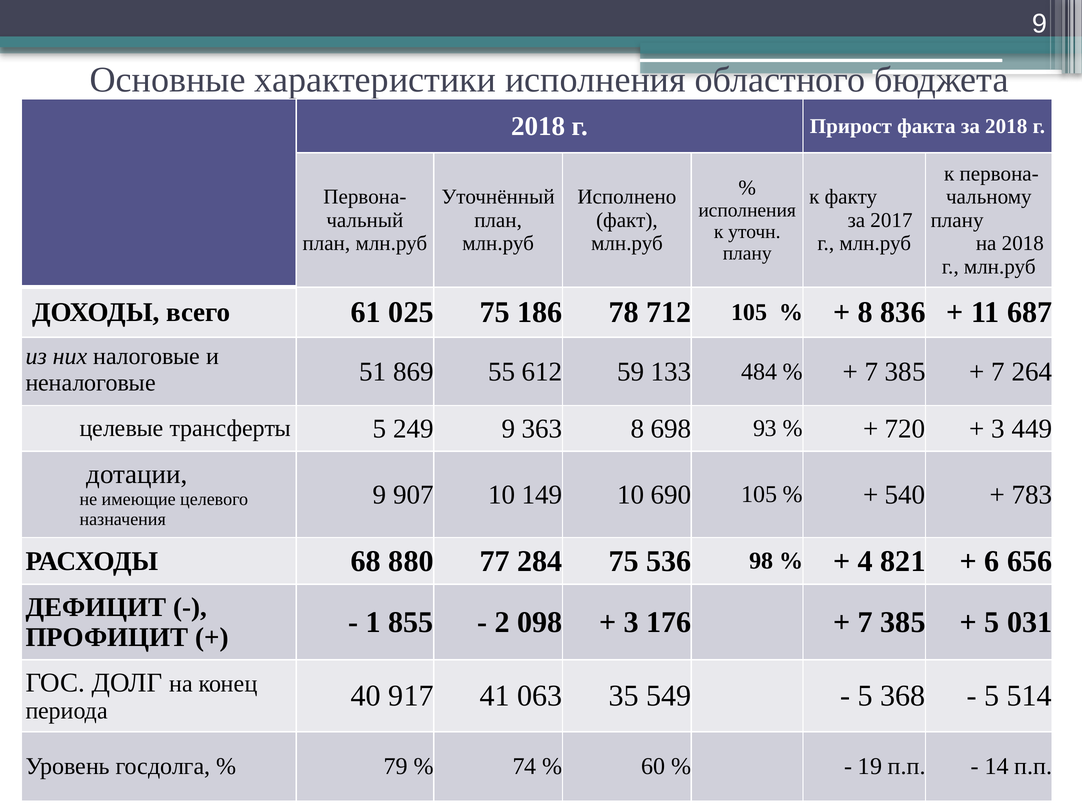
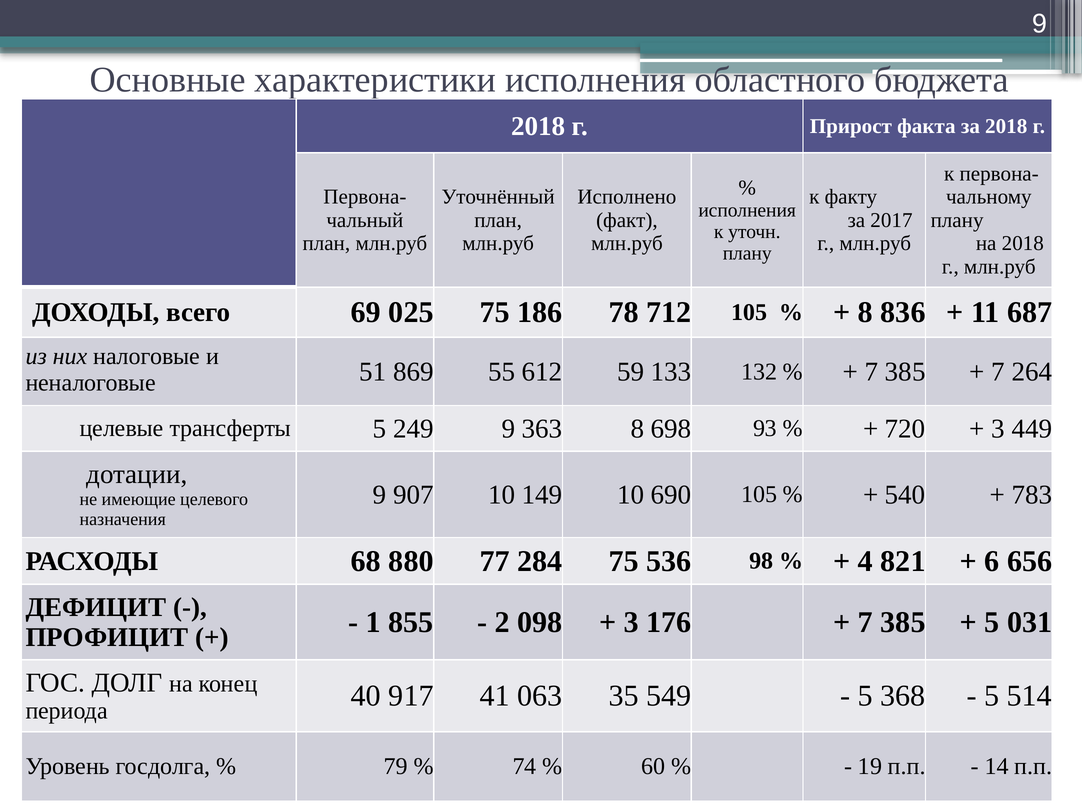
61: 61 -> 69 (366, 312)
484: 484 -> 132 (759, 371)
